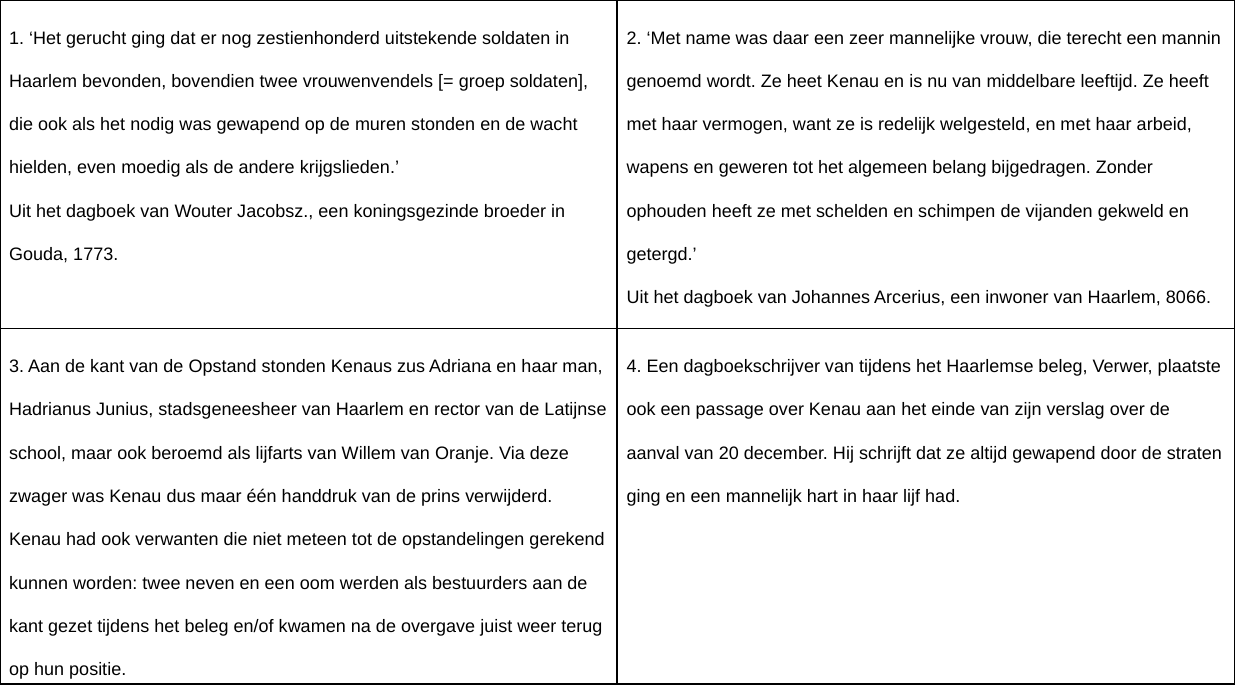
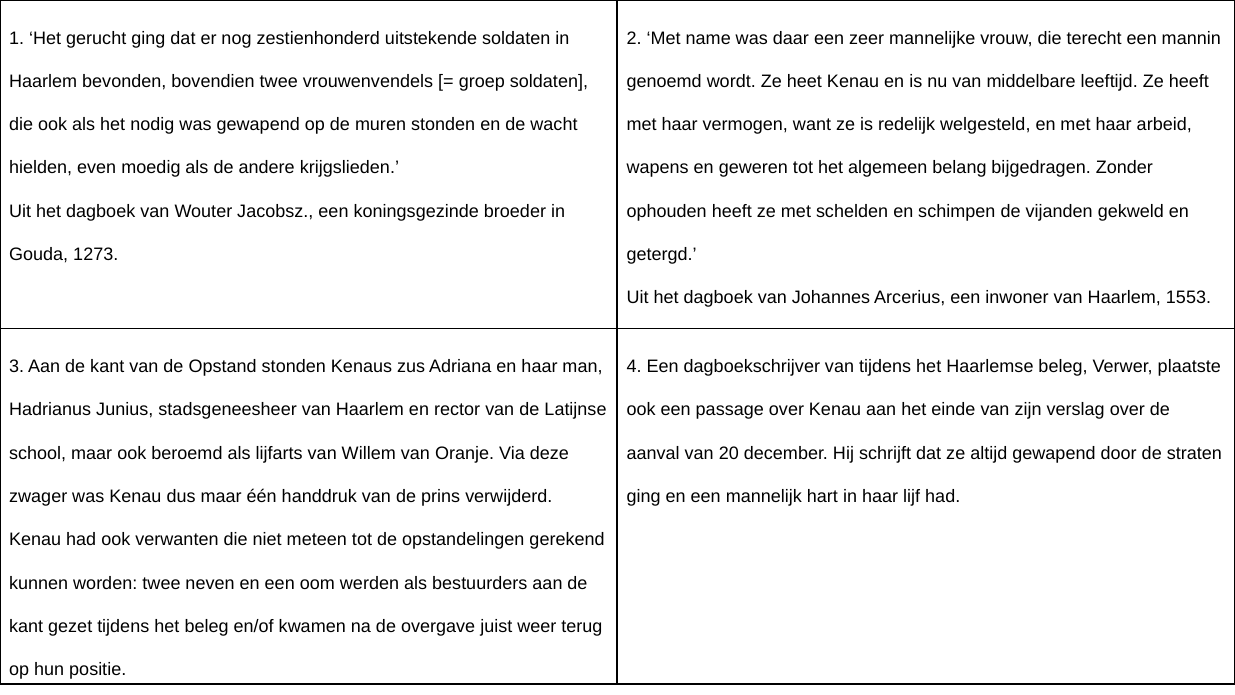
1773: 1773 -> 1273 (96, 254)
8066: 8066 -> 1553 (1188, 298)
